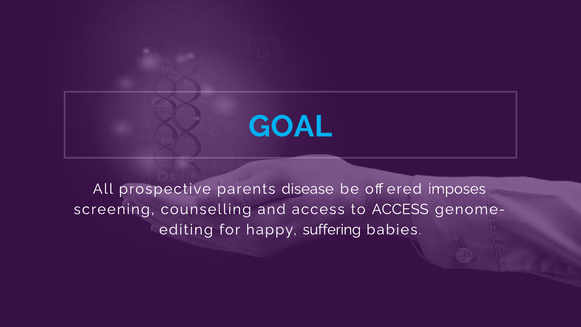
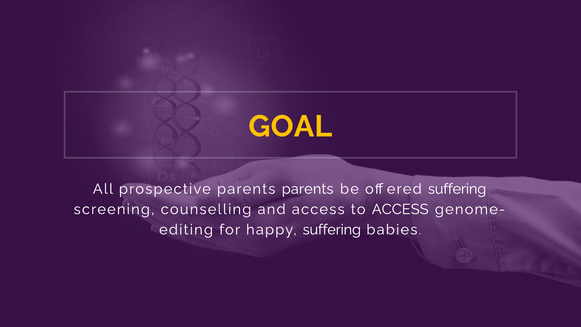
GOAL colour: light blue -> yellow (290, 126)
parents disease: disease -> parents (308, 189)
offered imposes: imposes -> suffering (457, 189)
